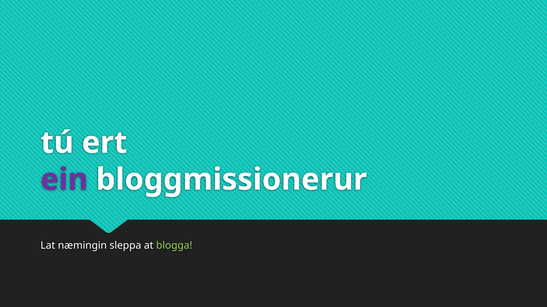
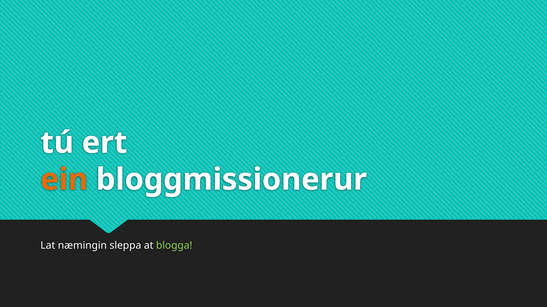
ein colour: purple -> orange (64, 180)
